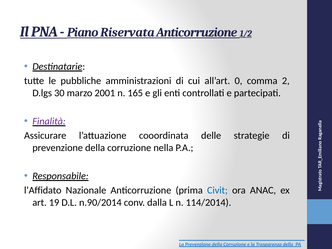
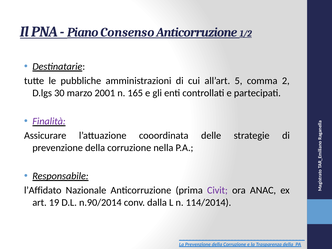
Riservata: Riservata -> Consenso (127, 32)
0: 0 -> 5 (239, 81)
Civit colour: blue -> purple (217, 190)
